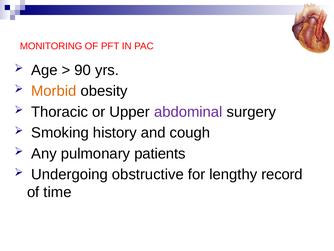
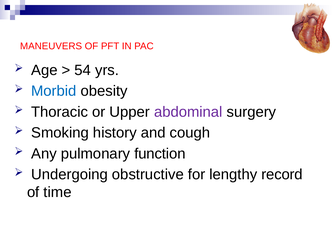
MONITORING: MONITORING -> MANEUVERS (51, 46)
90: 90 -> 54 (83, 70)
Morbid colour: orange -> blue (54, 91)
patients: patients -> function (160, 153)
